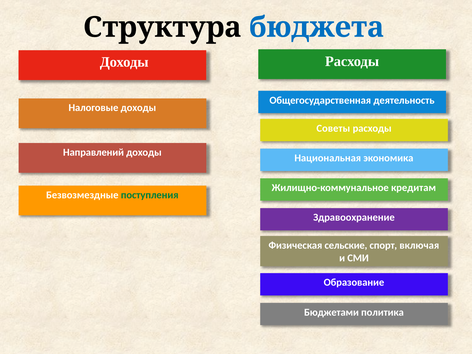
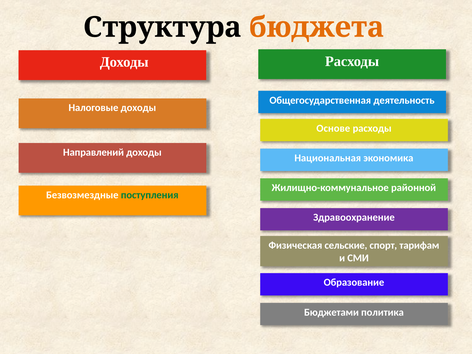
бюджета colour: blue -> orange (317, 27)
Советы: Советы -> Основе (333, 128)
кредитам: кредитам -> районной (414, 188)
включая: включая -> тарифам (419, 245)
